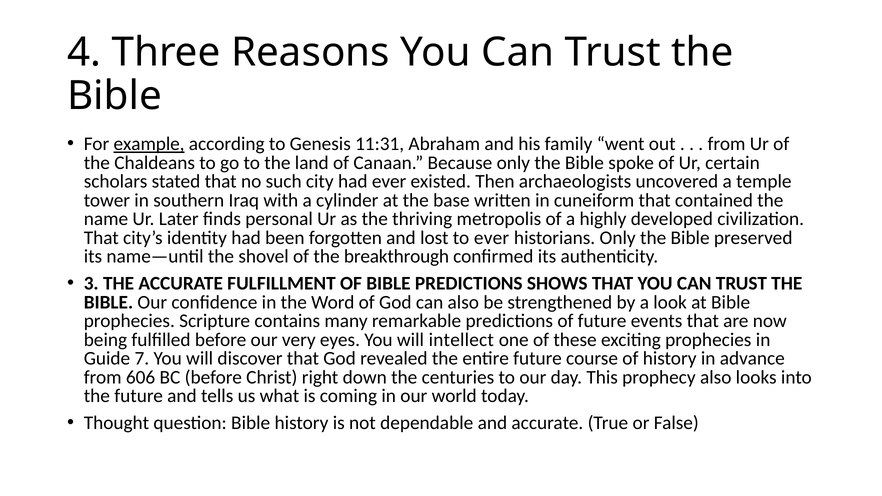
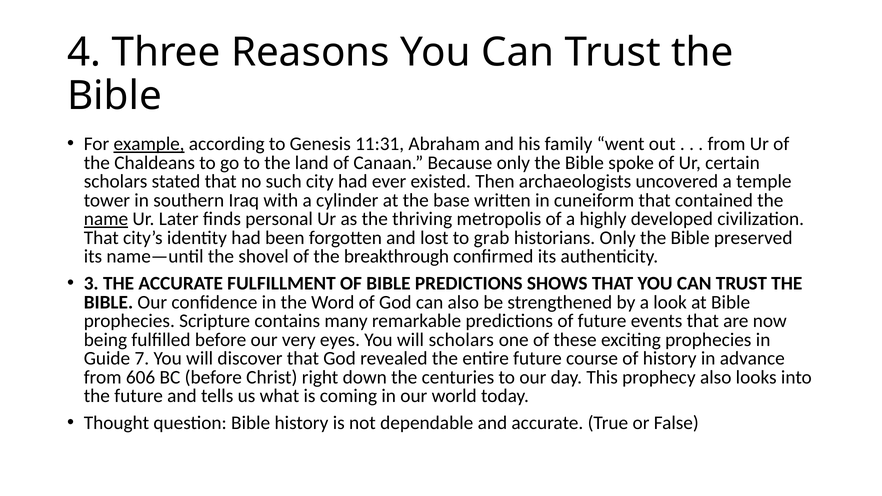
name underline: none -> present (106, 219)
to ever: ever -> grab (492, 238)
will intellect: intellect -> scholars (461, 340)
